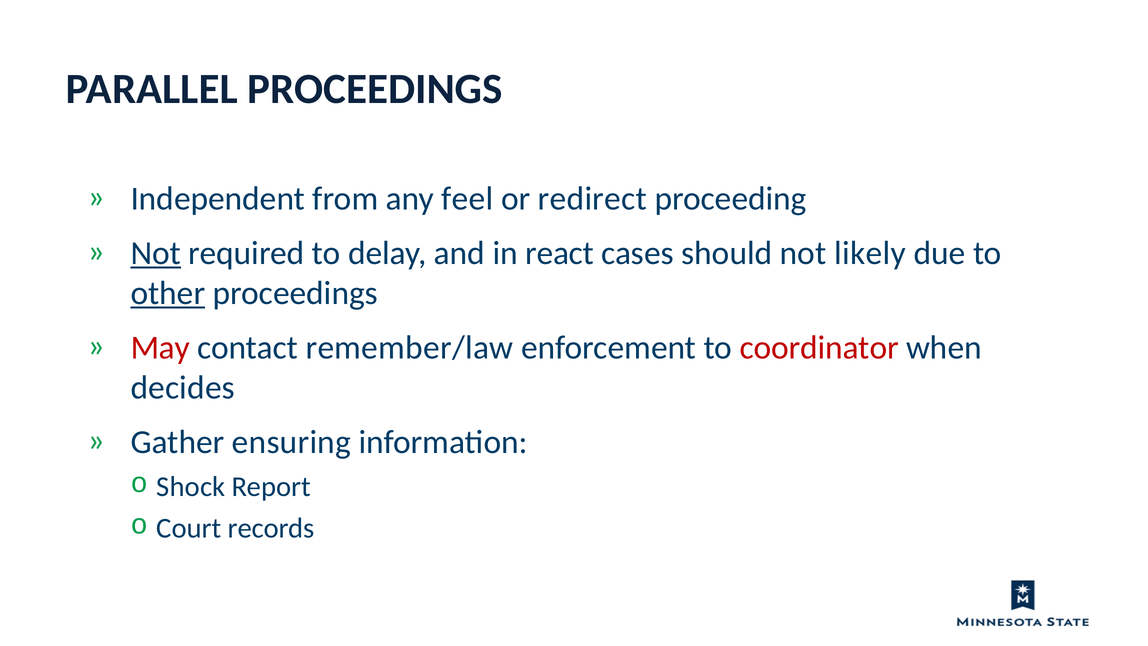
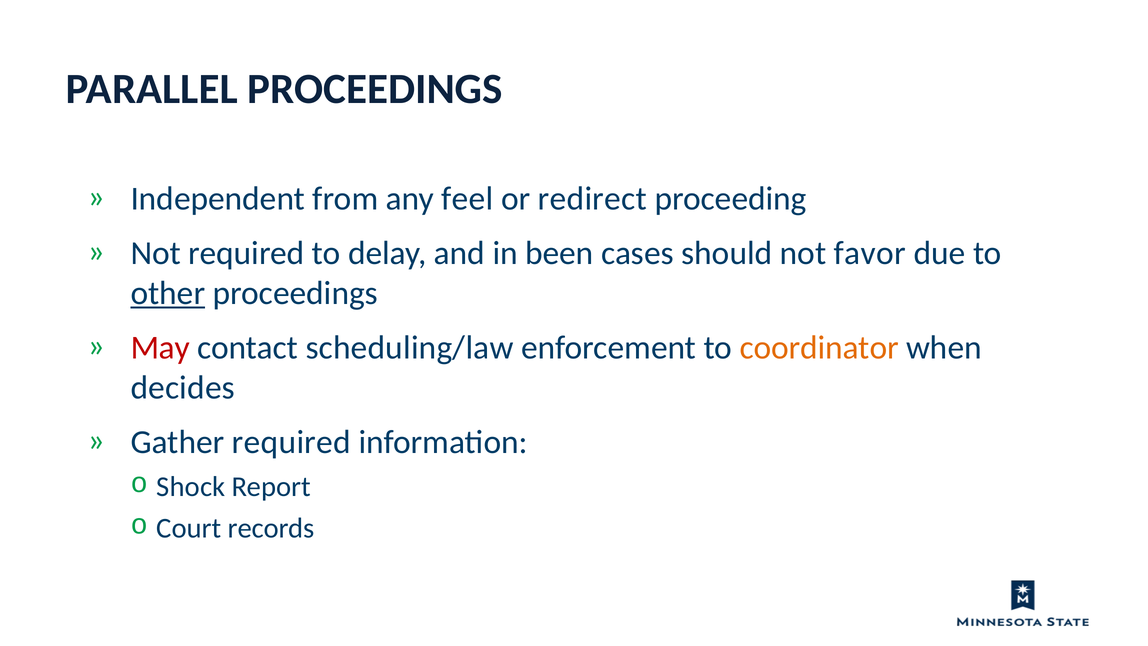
Not underline: present -> none (156, 253)
react: react -> been (559, 253)
likely: likely -> favor (870, 253)
remember/law: remember/law -> scheduling/law (410, 348)
coordinator colour: red -> orange (819, 348)
Gather ensuring: ensuring -> required (291, 442)
